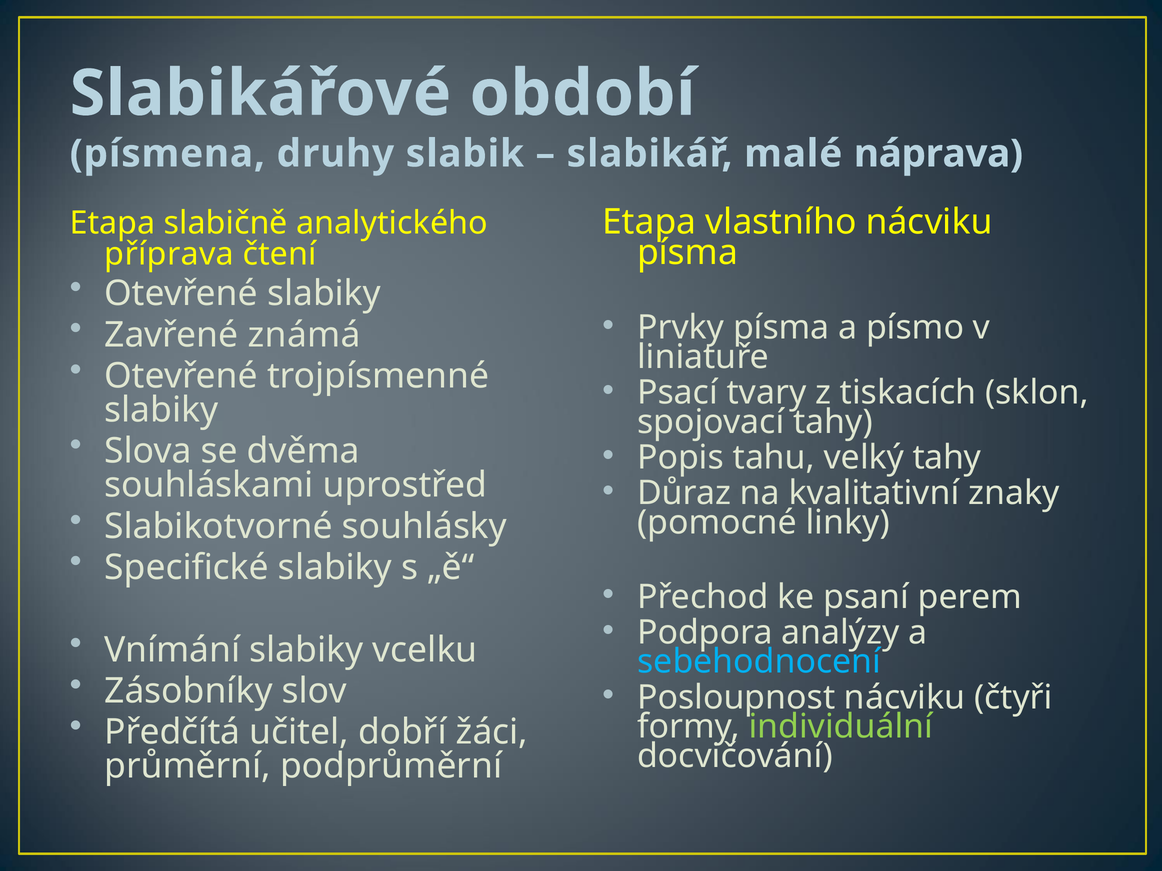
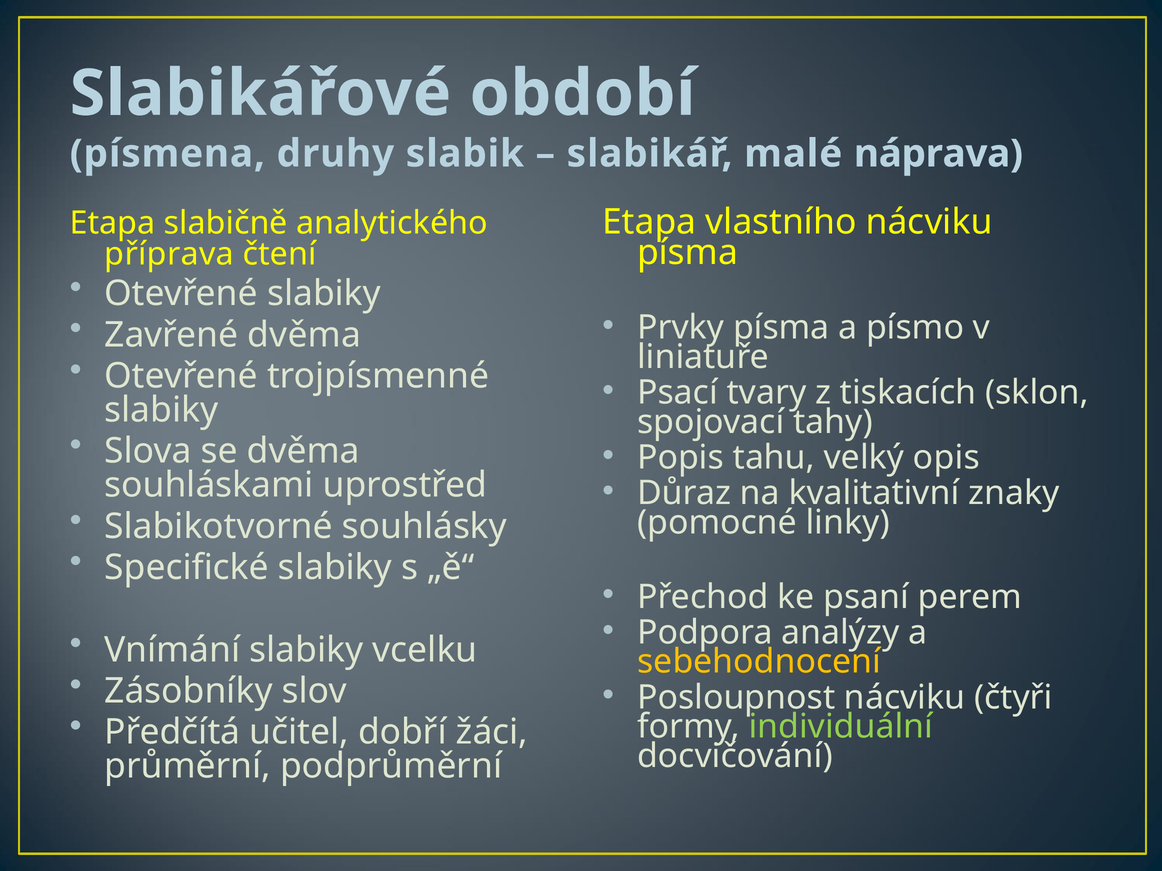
Zavřené známá: známá -> dvěma (304, 335)
velký tahy: tahy -> opis (947, 458)
sebehodnocení colour: light blue -> yellow (759, 662)
